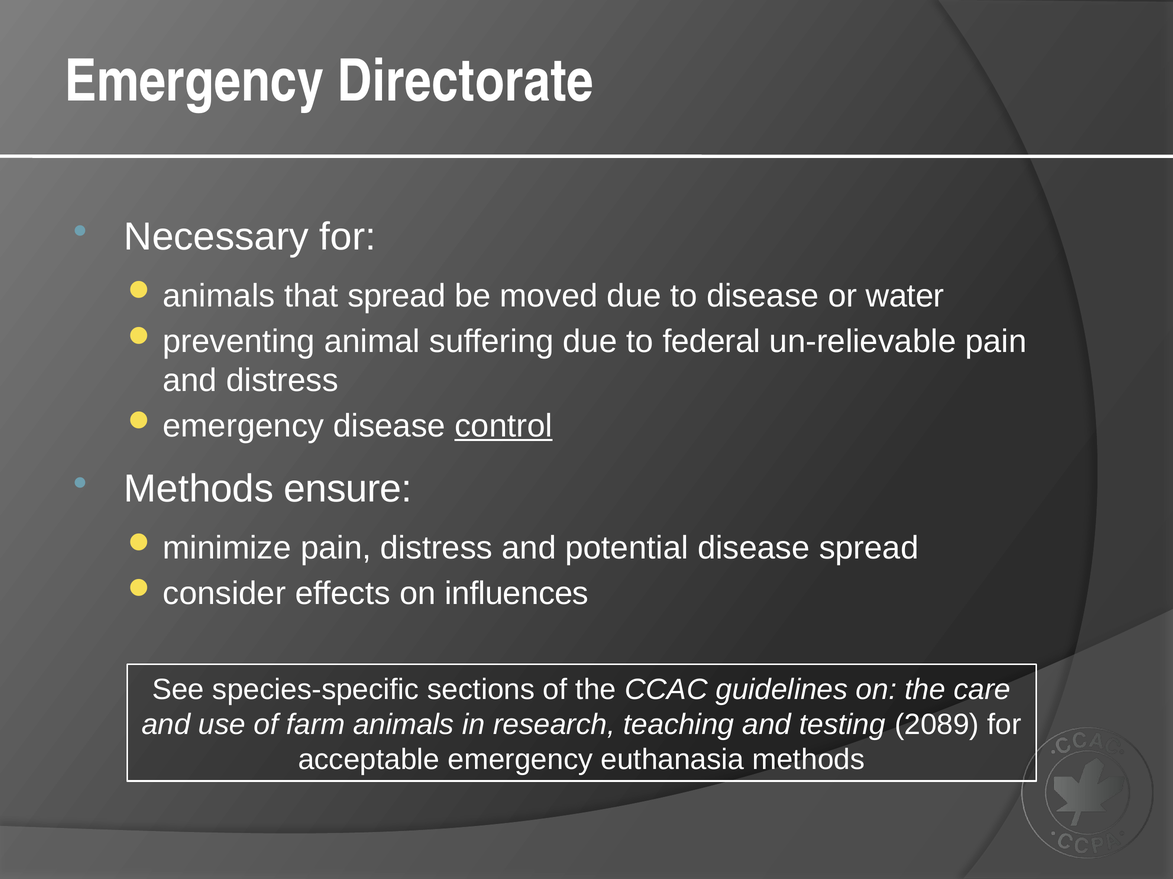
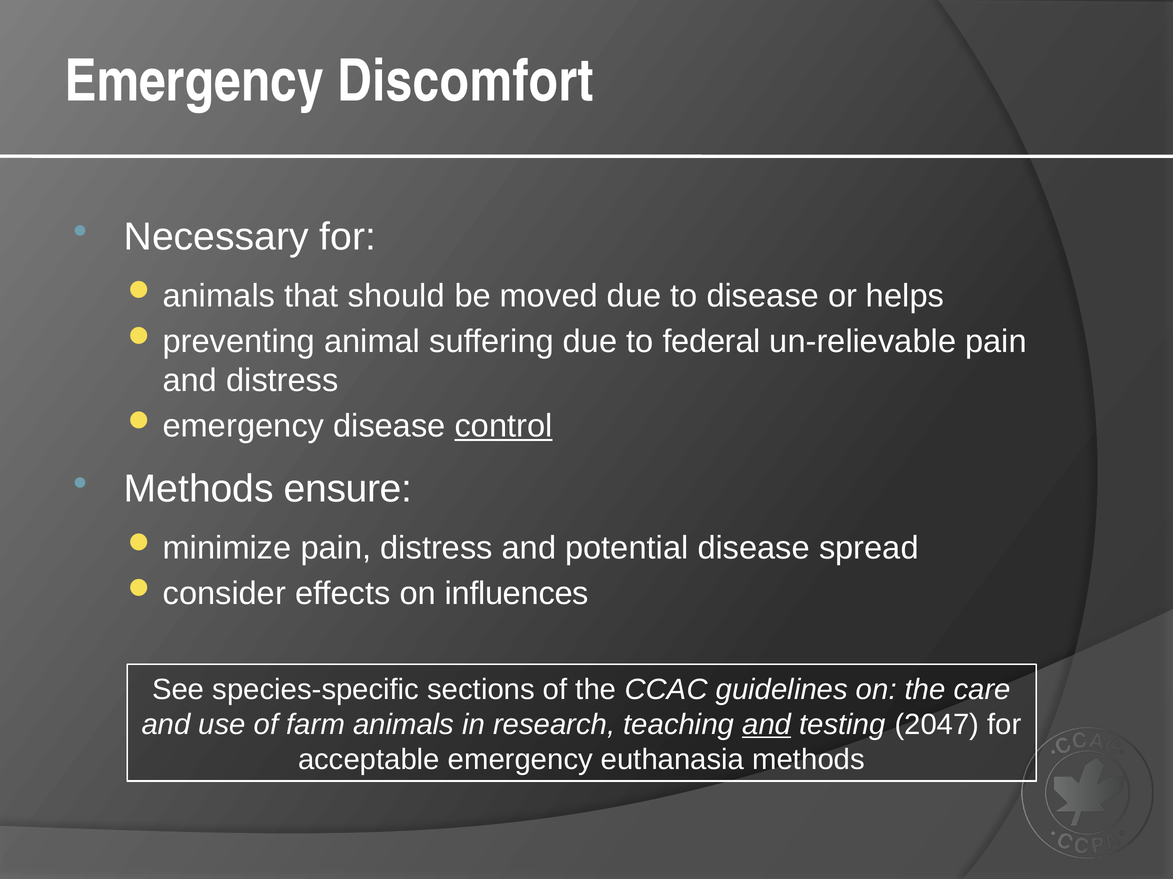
Directorate: Directorate -> Discomfort (465, 82)
that spread: spread -> should (396, 296)
water: water -> helps (905, 296)
and underline: none -> present (767, 725)
2089: 2089 -> 2047 (937, 725)
